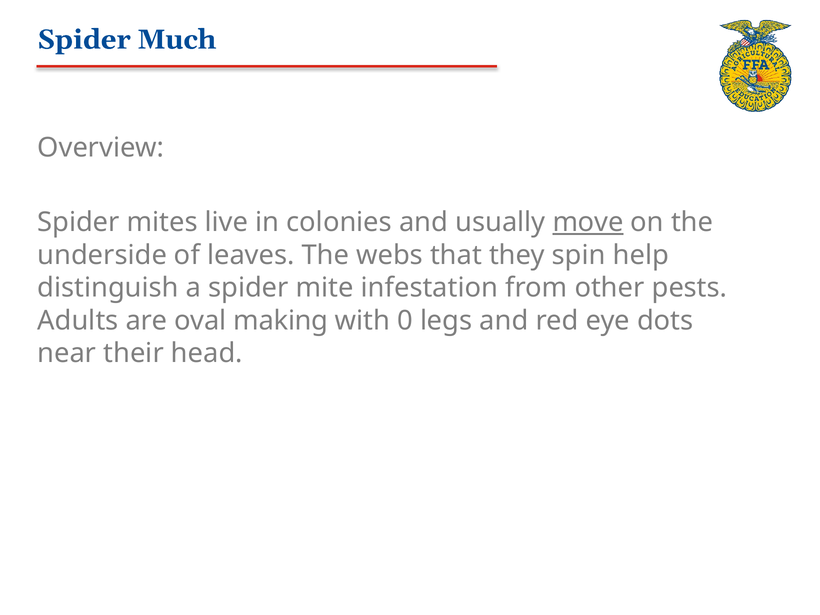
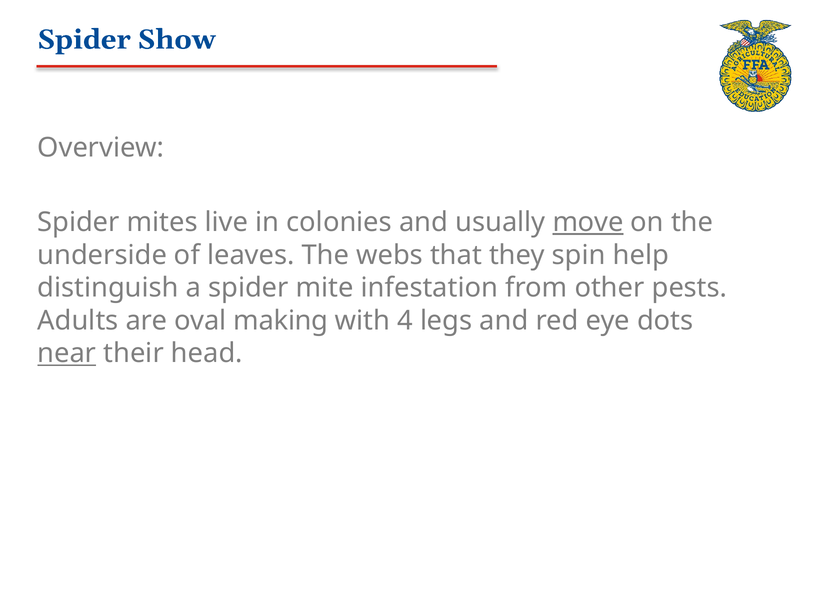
Much: Much -> Show (177, 40)
0: 0 -> 4 (405, 321)
near underline: none -> present (67, 353)
